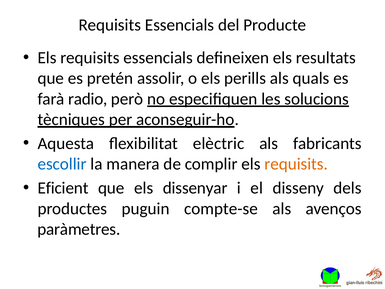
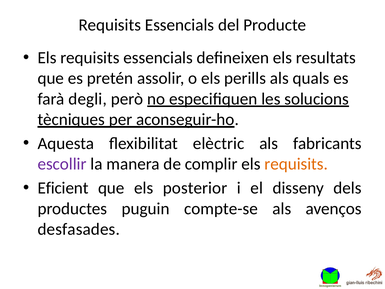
radio: radio -> degli (88, 99)
escollir colour: blue -> purple (62, 164)
dissenyar: dissenyar -> posterior (195, 188)
paràmetres: paràmetres -> desfasades (79, 229)
